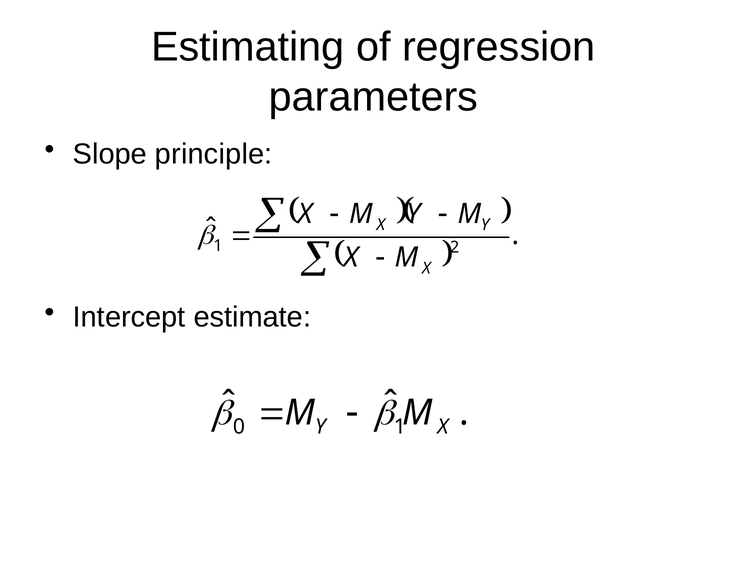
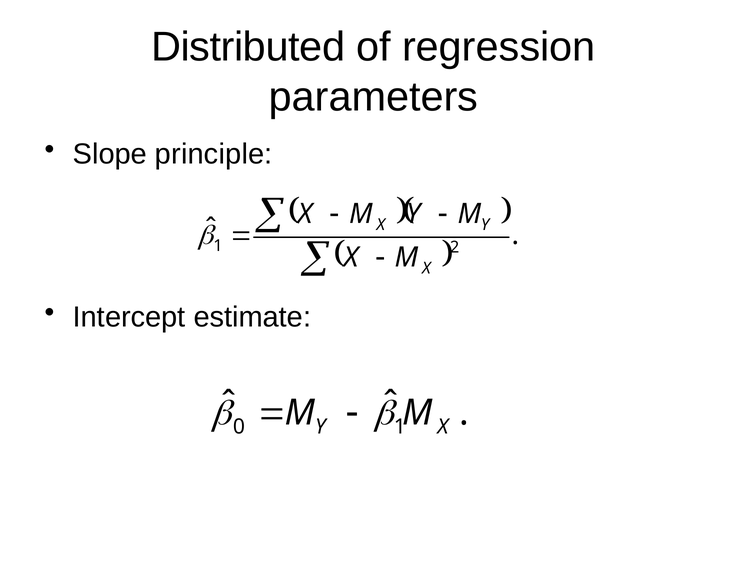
Estimating: Estimating -> Distributed (248, 47)
